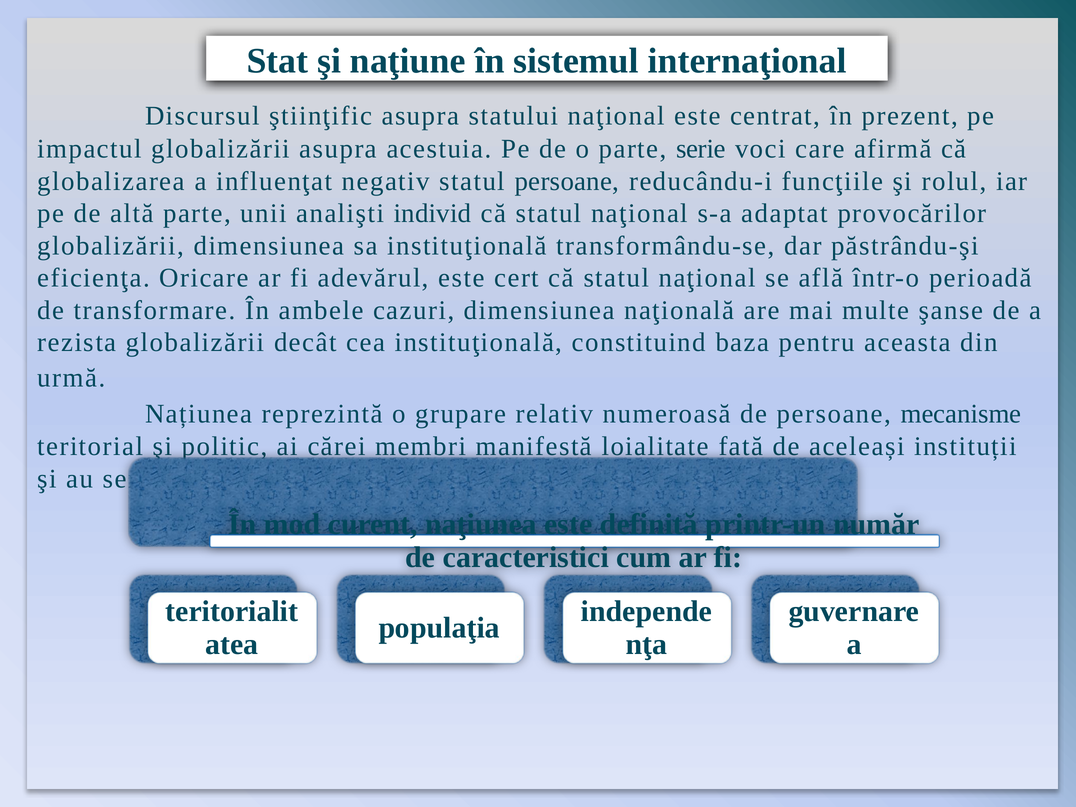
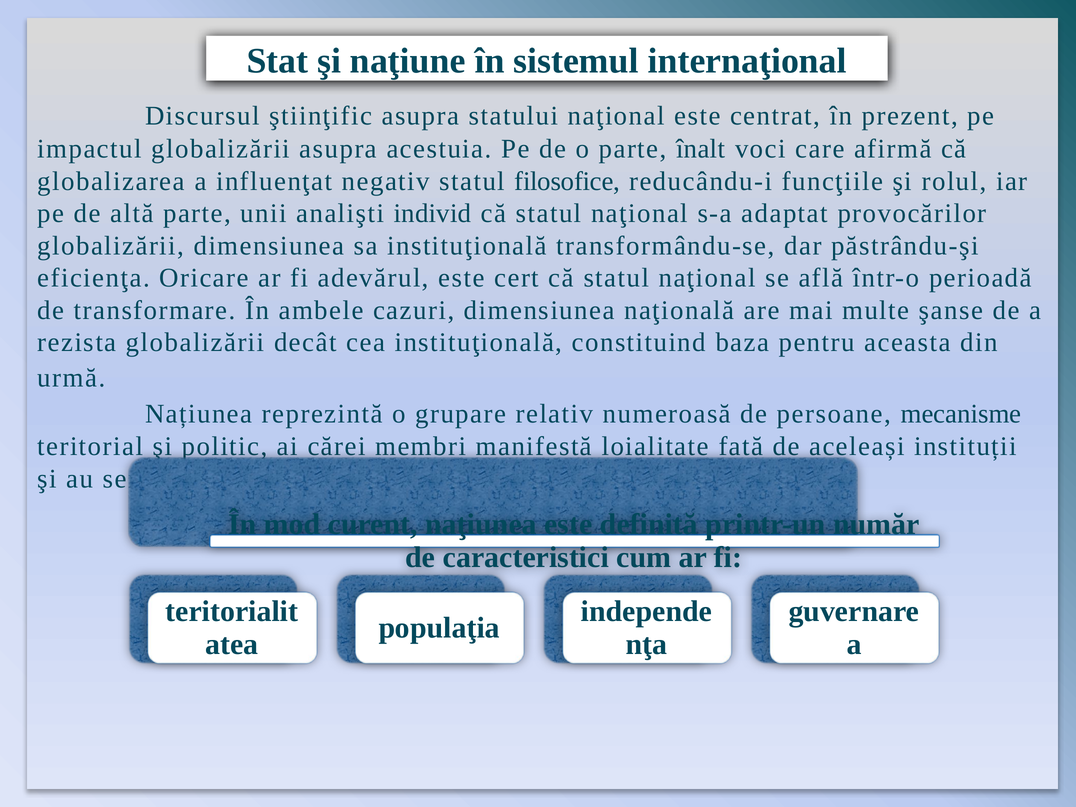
serie: serie -> înalt (701, 149)
statul persoane: persoane -> filosofice (567, 181)
